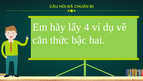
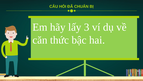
4: 4 -> 3 (87, 27)
